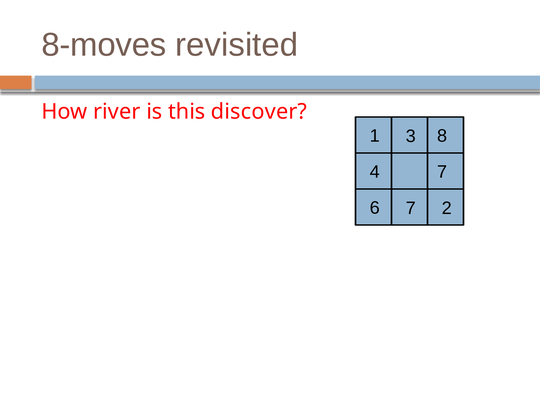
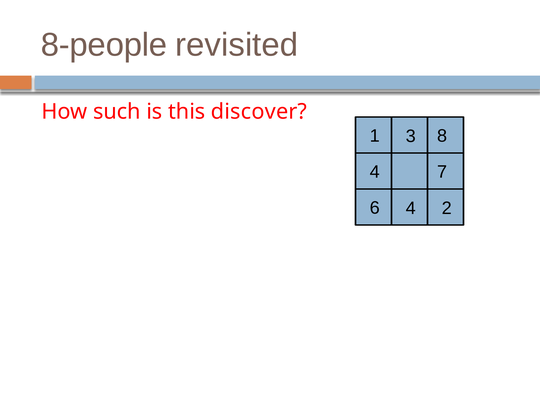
8-moves: 8-moves -> 8-people (104, 45)
river: river -> such (117, 112)
6 7: 7 -> 4 (411, 208)
